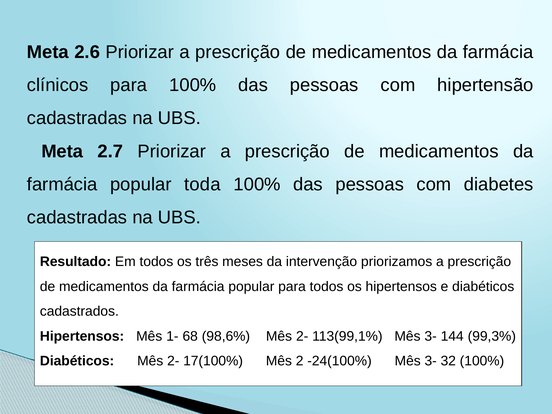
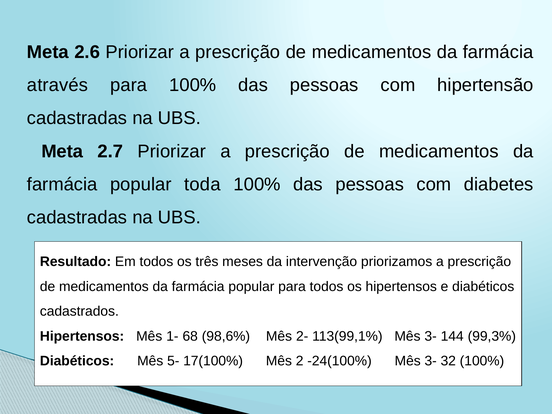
clínicos: clínicos -> através (58, 85)
Diabéticos Mês 2-: 2- -> 5- (173, 361)
